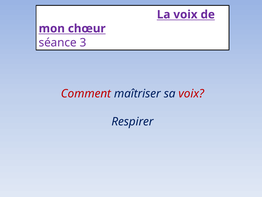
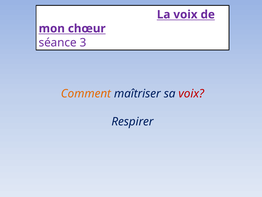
Comment colour: red -> orange (86, 93)
